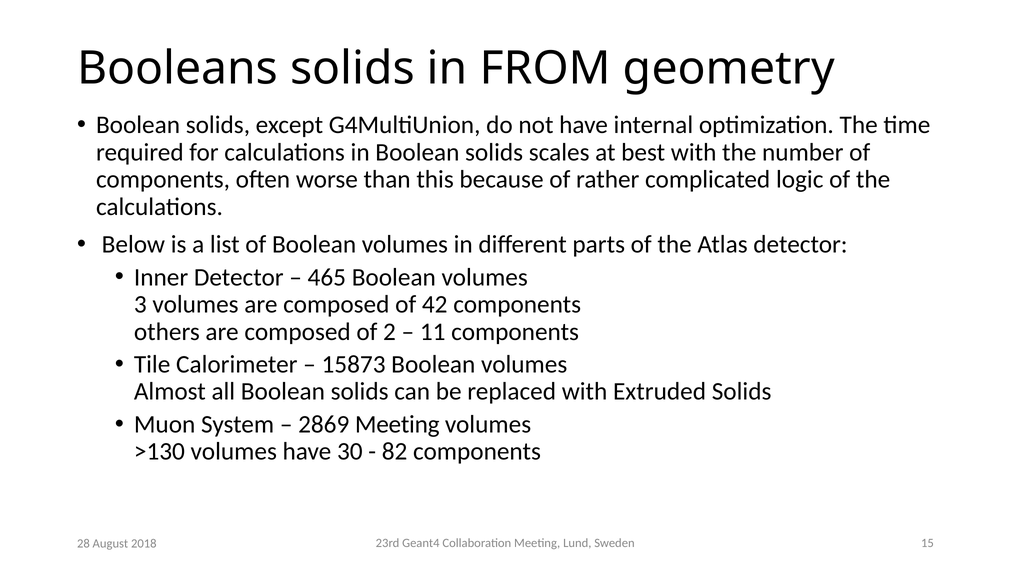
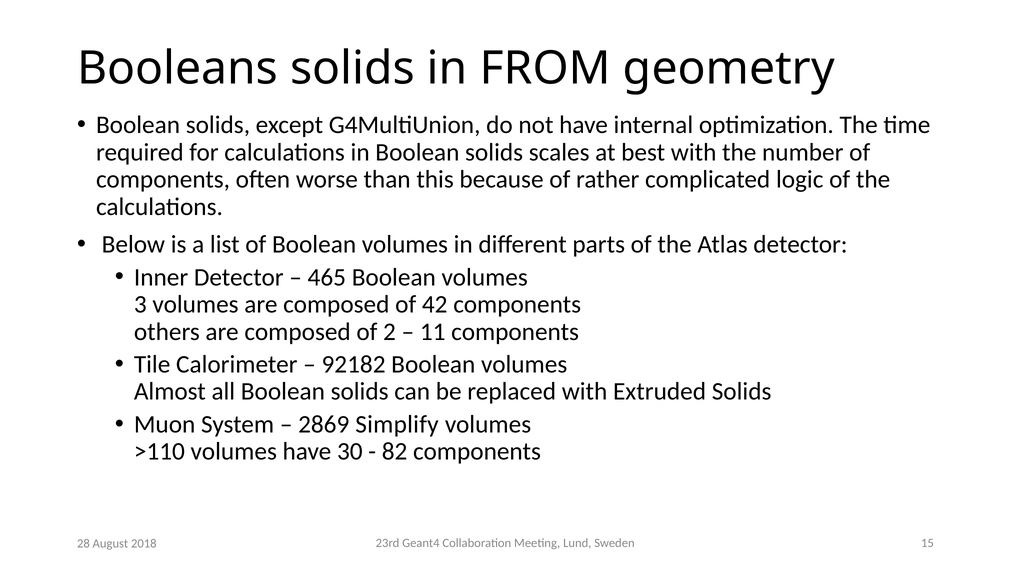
15873: 15873 -> 92182 (354, 364)
2869 Meeting: Meeting -> Simplify (397, 424)
>130: >130 -> >110 (159, 451)
